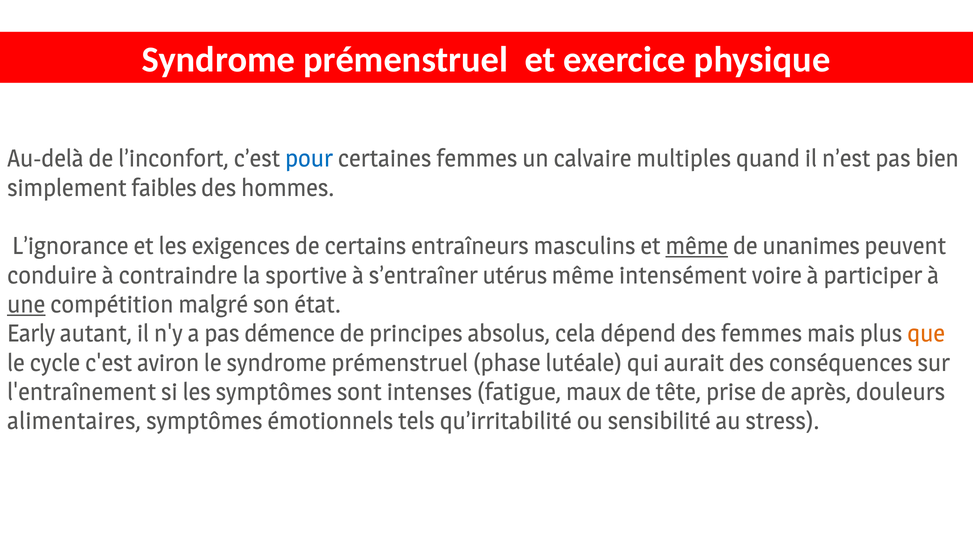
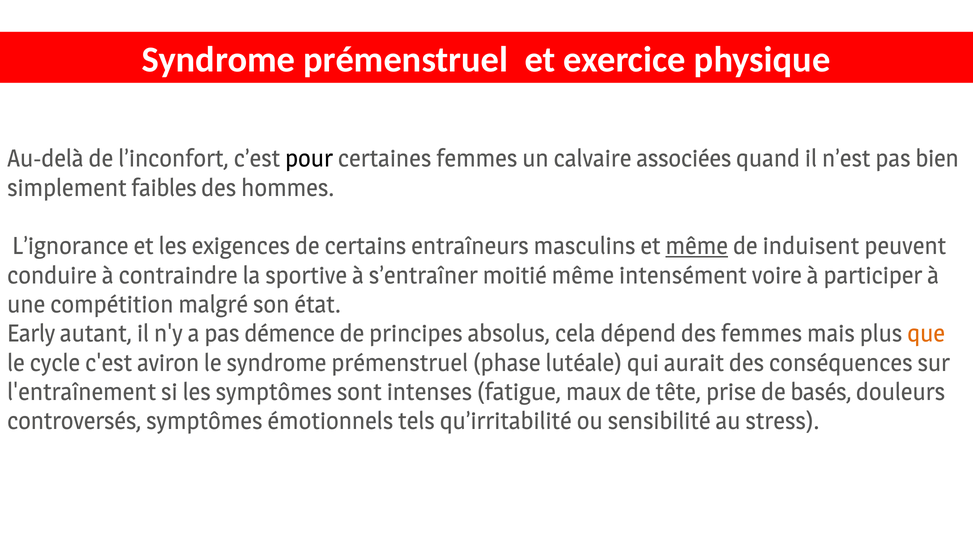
pour colour: blue -> black (309, 159)
multiples: multiples -> associées (684, 159)
unanimes: unanimes -> induisent (811, 246)
utérus: utérus -> moitié (515, 276)
une underline: present -> none (26, 305)
après: après -> basés (821, 392)
alimentaires: alimentaires -> controversés (74, 422)
